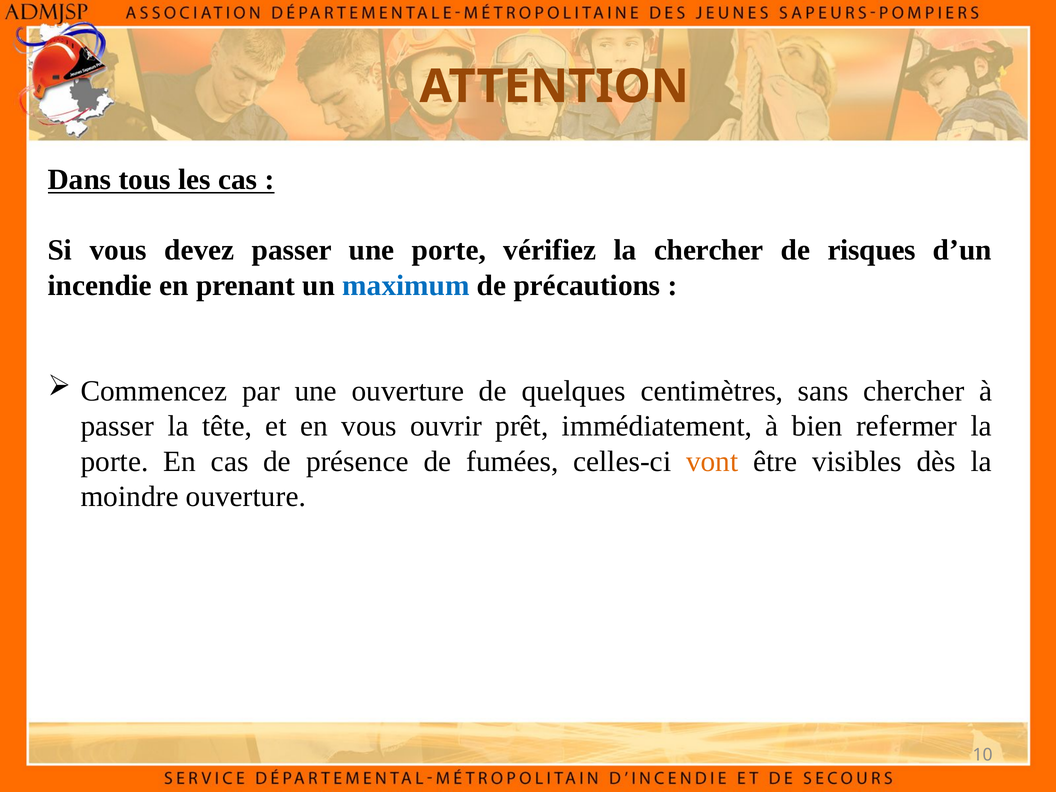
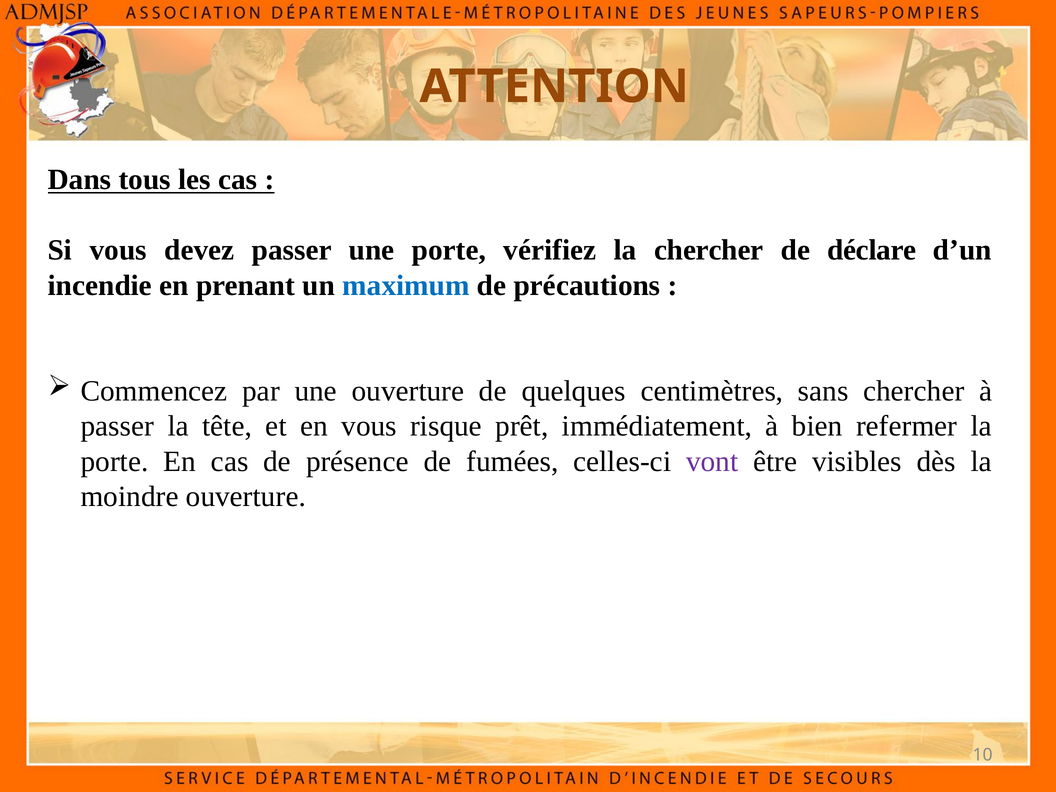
risques: risques -> déclare (872, 250)
ouvrir: ouvrir -> risque (446, 426)
vont colour: orange -> purple (712, 461)
